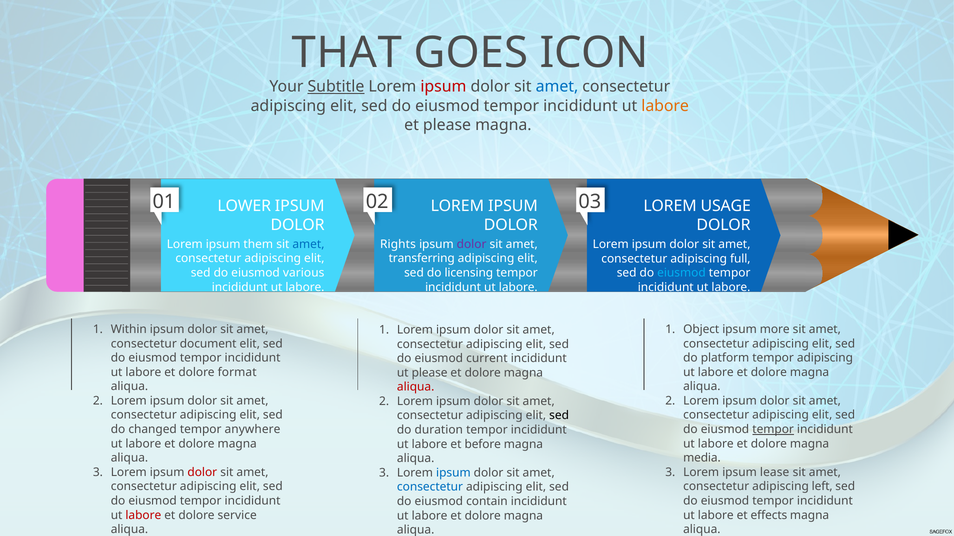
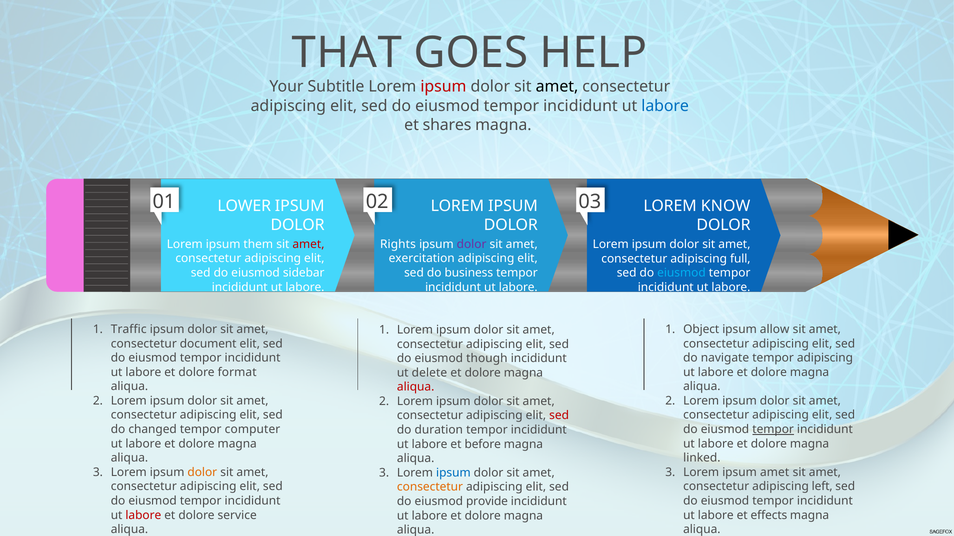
ICON: ICON -> HELP (594, 53)
Subtitle underline: present -> none (336, 87)
amet colour: blue -> black (557, 87)
labore colour: orange -> blue (665, 106)
et please: please -> shares (447, 125)
USAGE: USAGE -> KNOW (726, 206)
amet colour: blue -> red (308, 244)
transferring: transferring -> exercitation (422, 259)
various: various -> sidebar (304, 273)
licensing: licensing -> business (469, 273)
Within: Within -> Traffic (129, 330)
more: more -> allow (775, 330)
platform: platform -> navigate (725, 358)
current: current -> though (487, 359)
ut please: please -> delete (429, 373)
sed colour: black -> red (559, 416)
anywhere: anywhere -> computer (252, 430)
media: media -> linked (702, 458)
dolor colour: red -> orange (202, 473)
ipsum lease: lease -> amet (775, 473)
consectetur colour: blue -> orange (430, 488)
contain: contain -> provide (487, 502)
